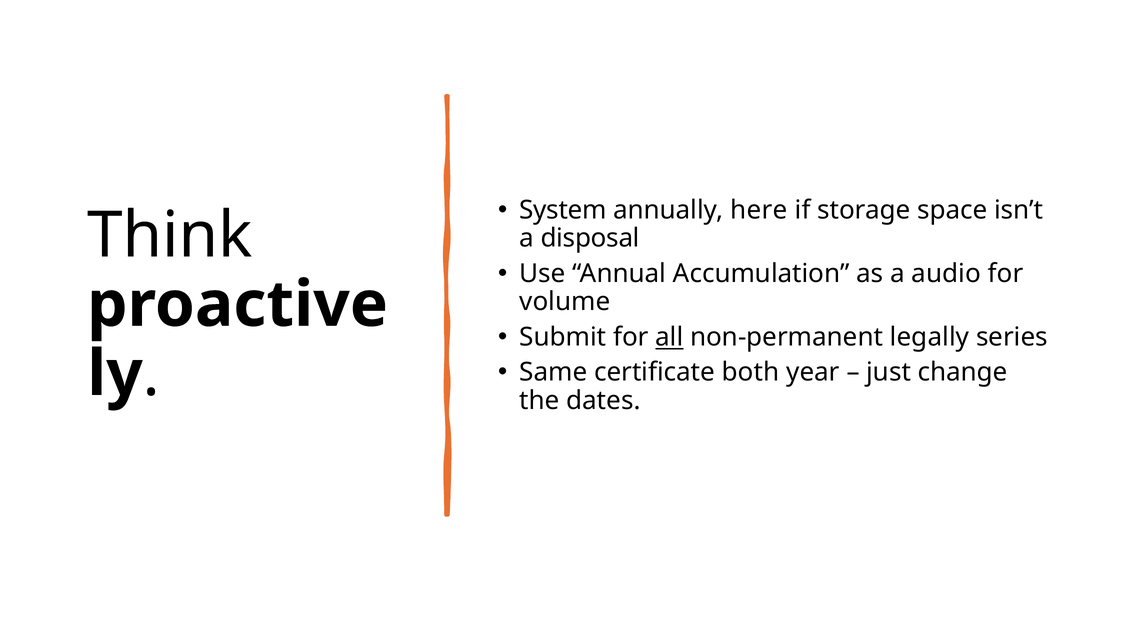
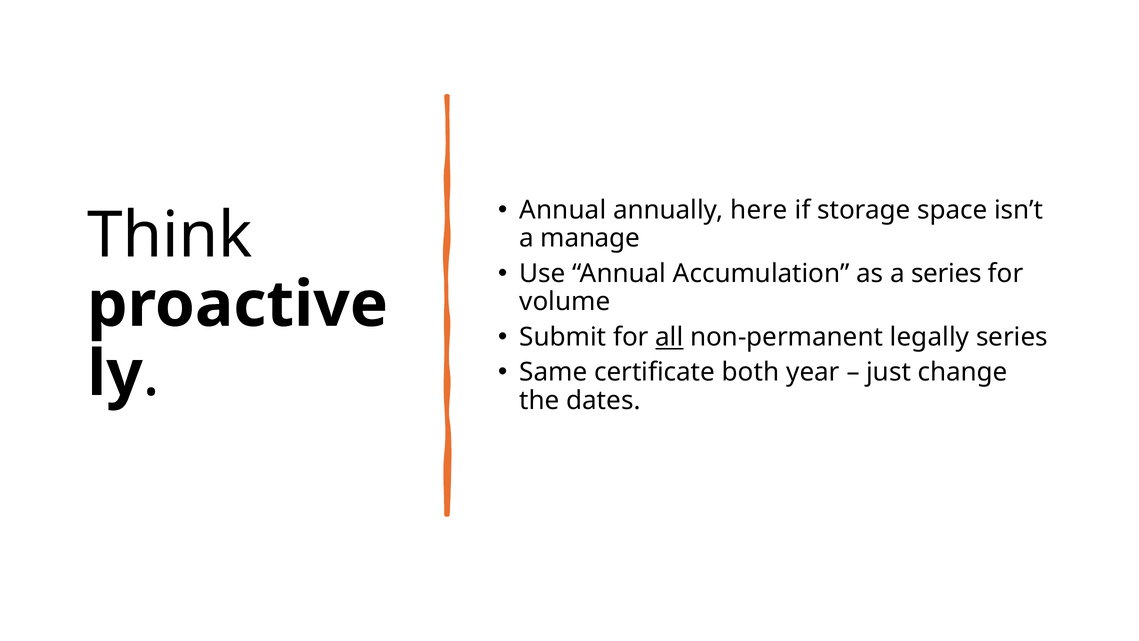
System: System -> Annual (563, 210)
disposal: disposal -> manage (590, 238)
a audio: audio -> series (946, 273)
